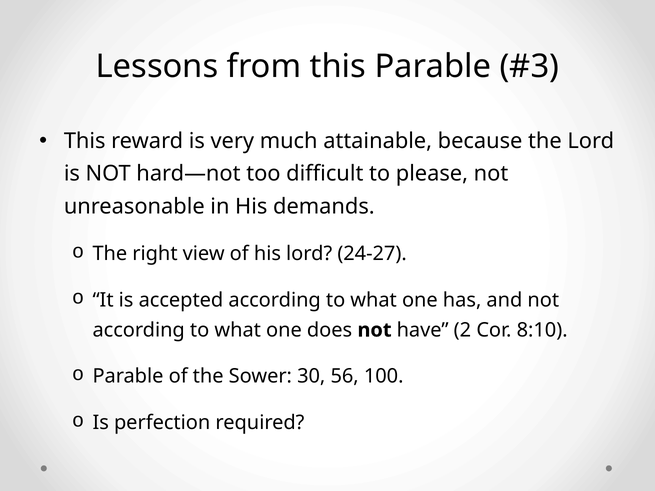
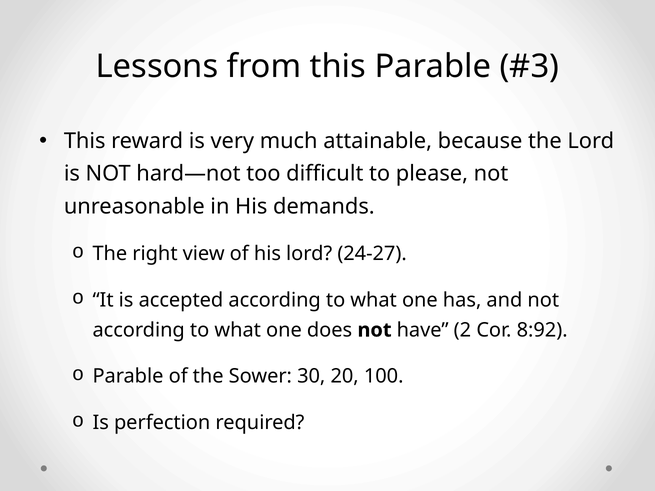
8:10: 8:10 -> 8:92 (542, 330)
56: 56 -> 20 (345, 377)
